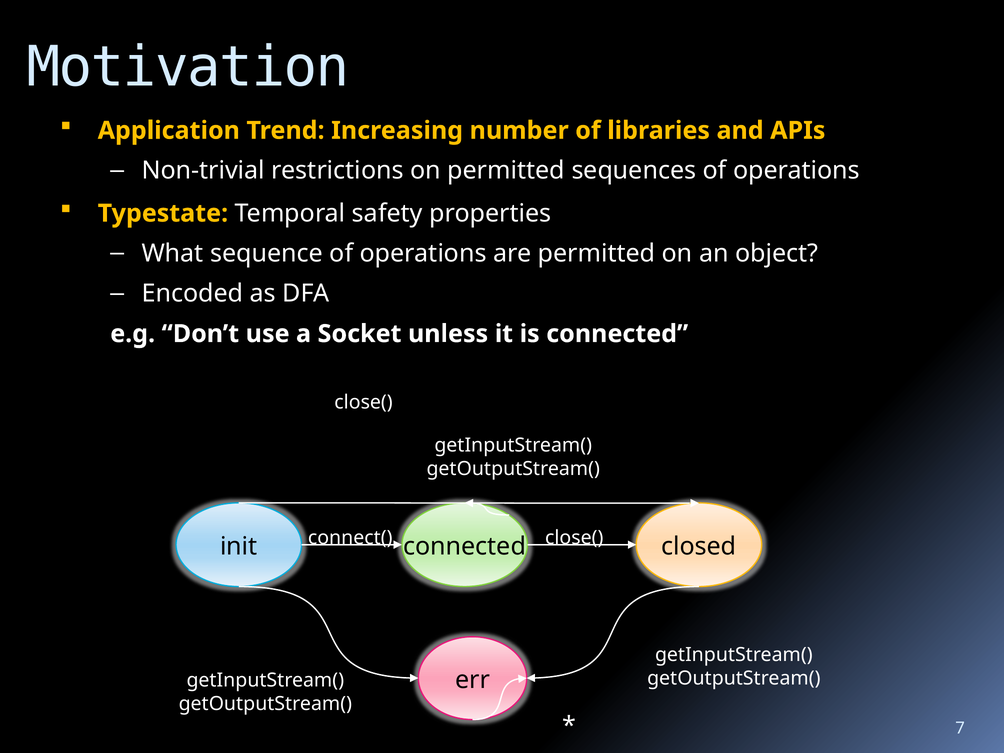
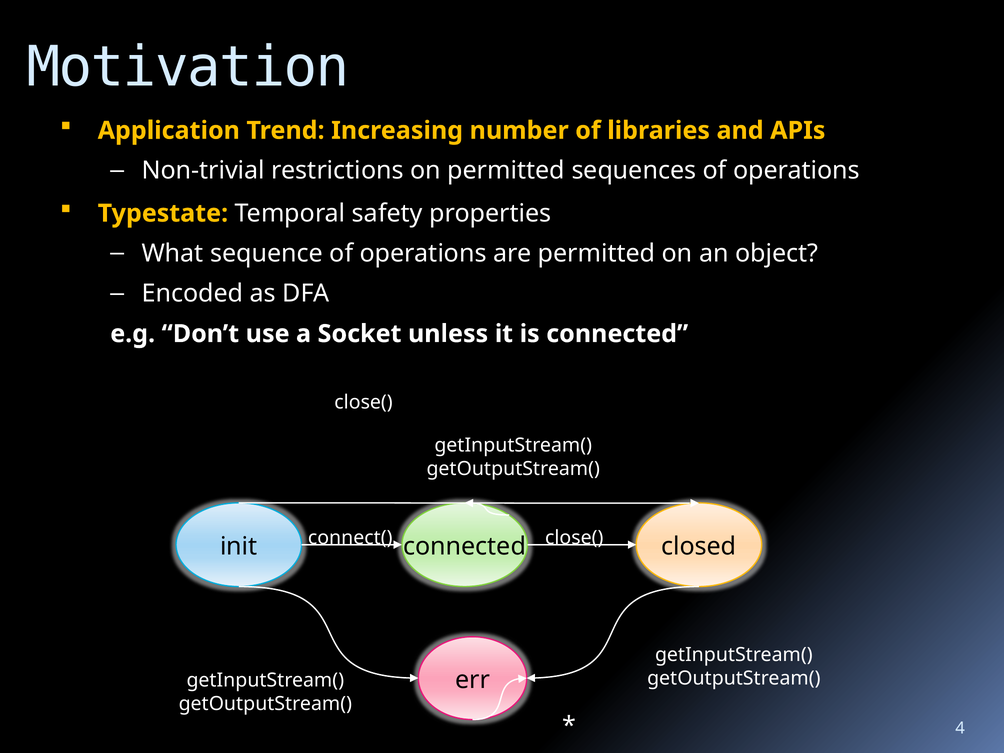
7: 7 -> 4 (960, 728)
